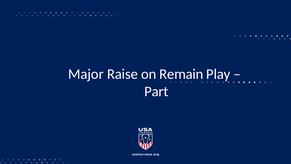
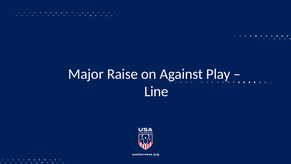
Remain: Remain -> Against (181, 74)
Part: Part -> Line (156, 91)
